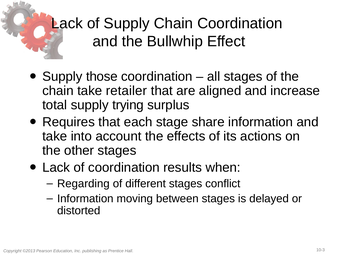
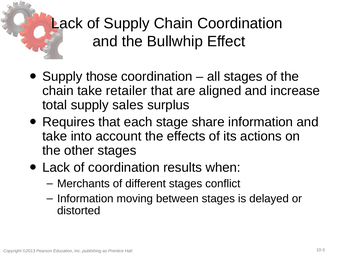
trying: trying -> sales (128, 105)
Regarding: Regarding -> Merchants (83, 183)
